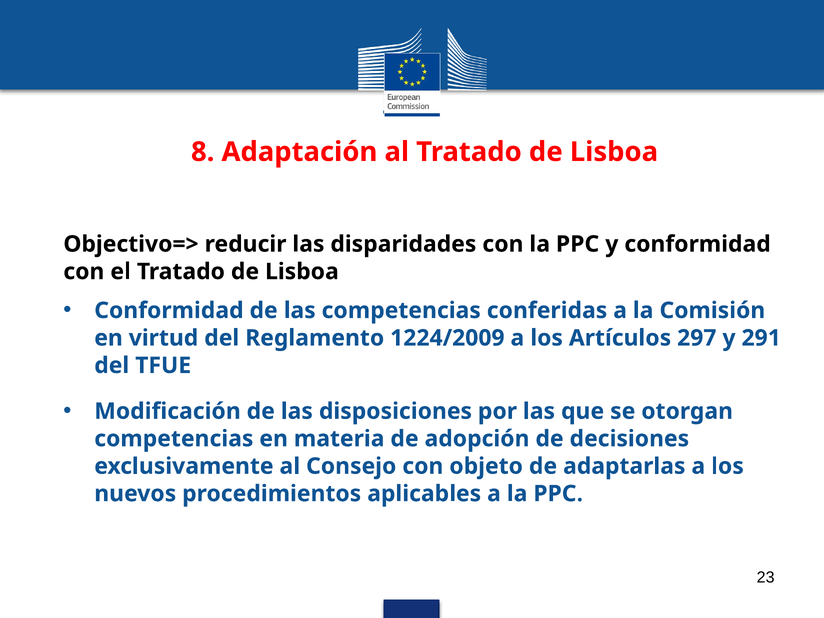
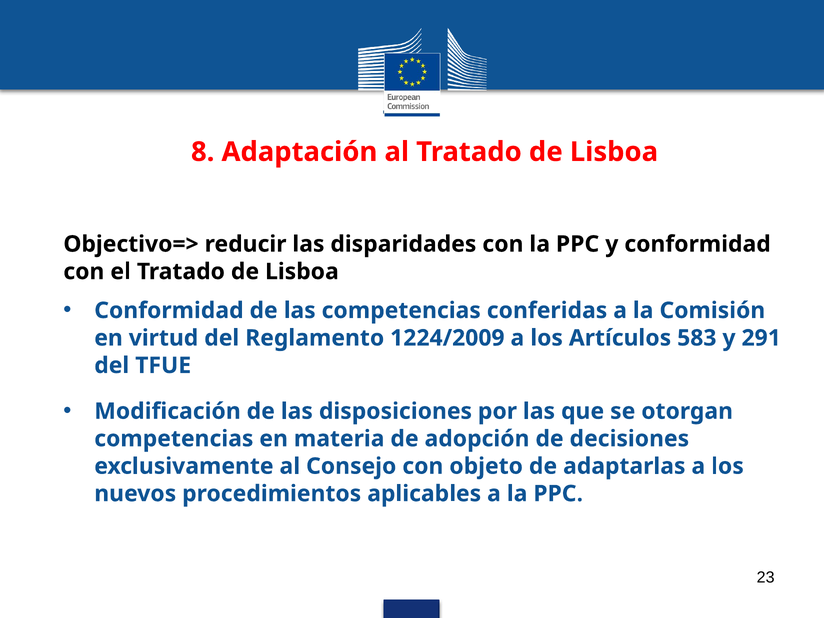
297: 297 -> 583 (697, 338)
